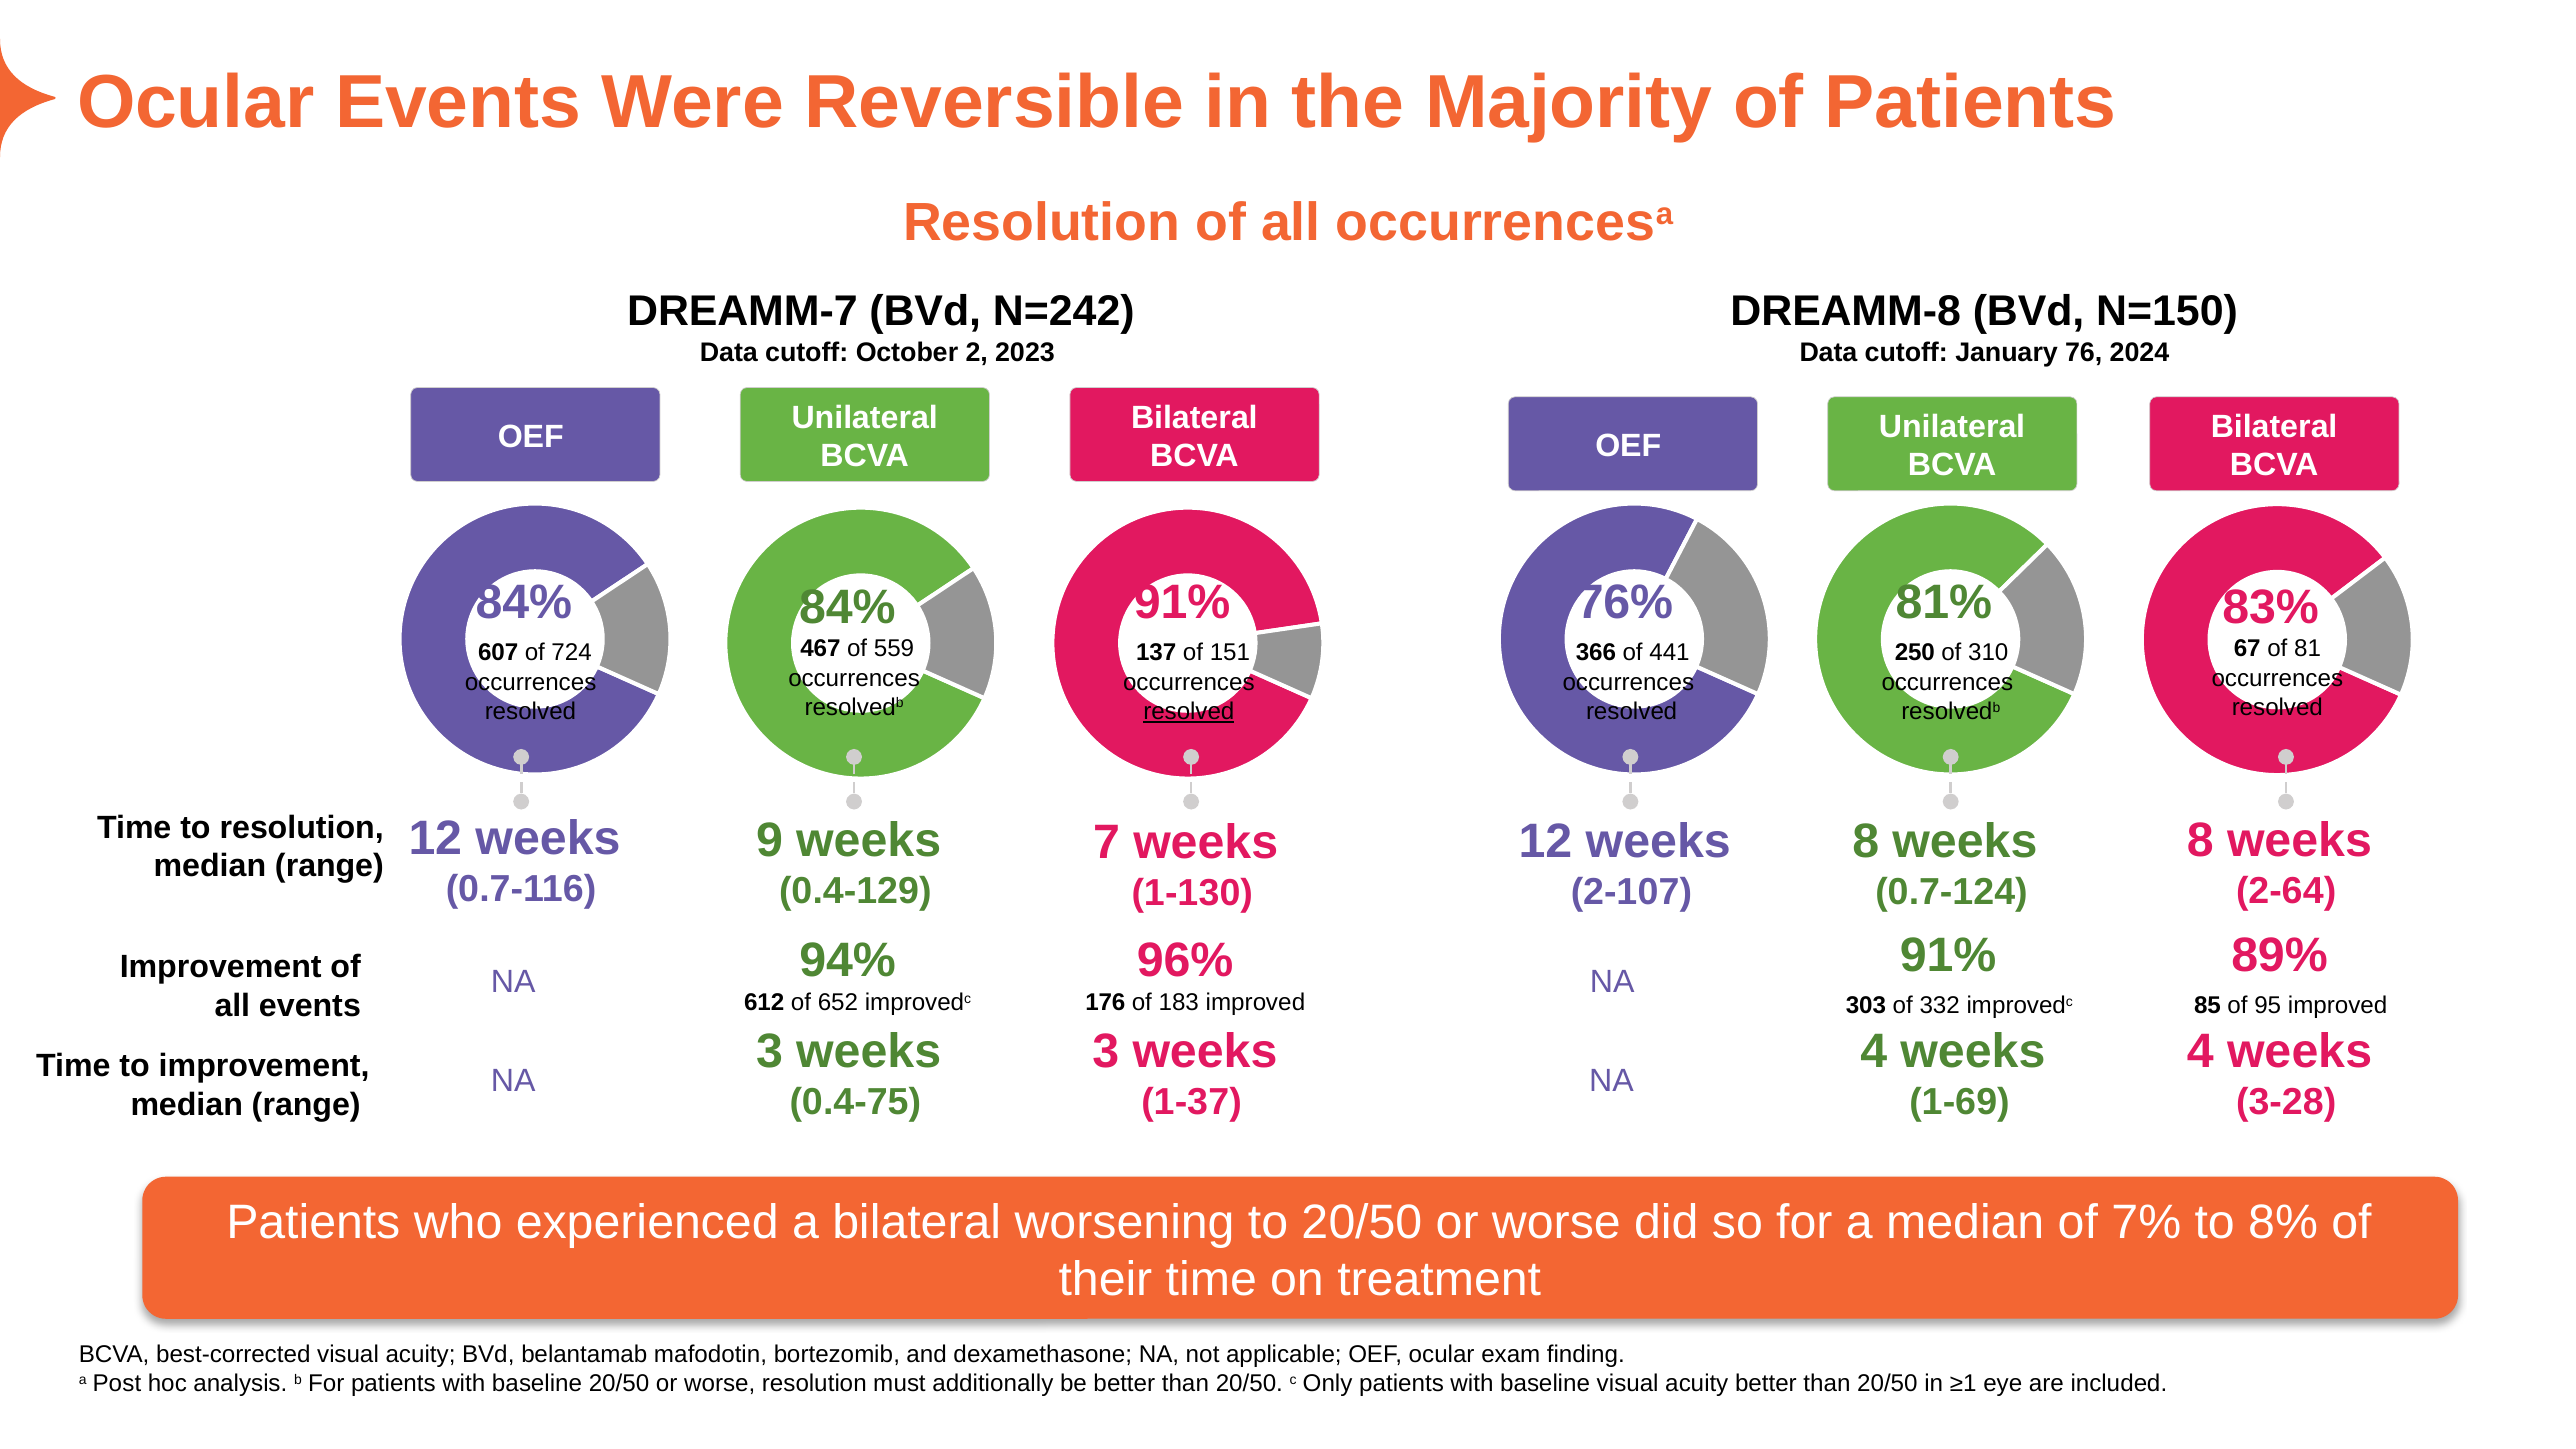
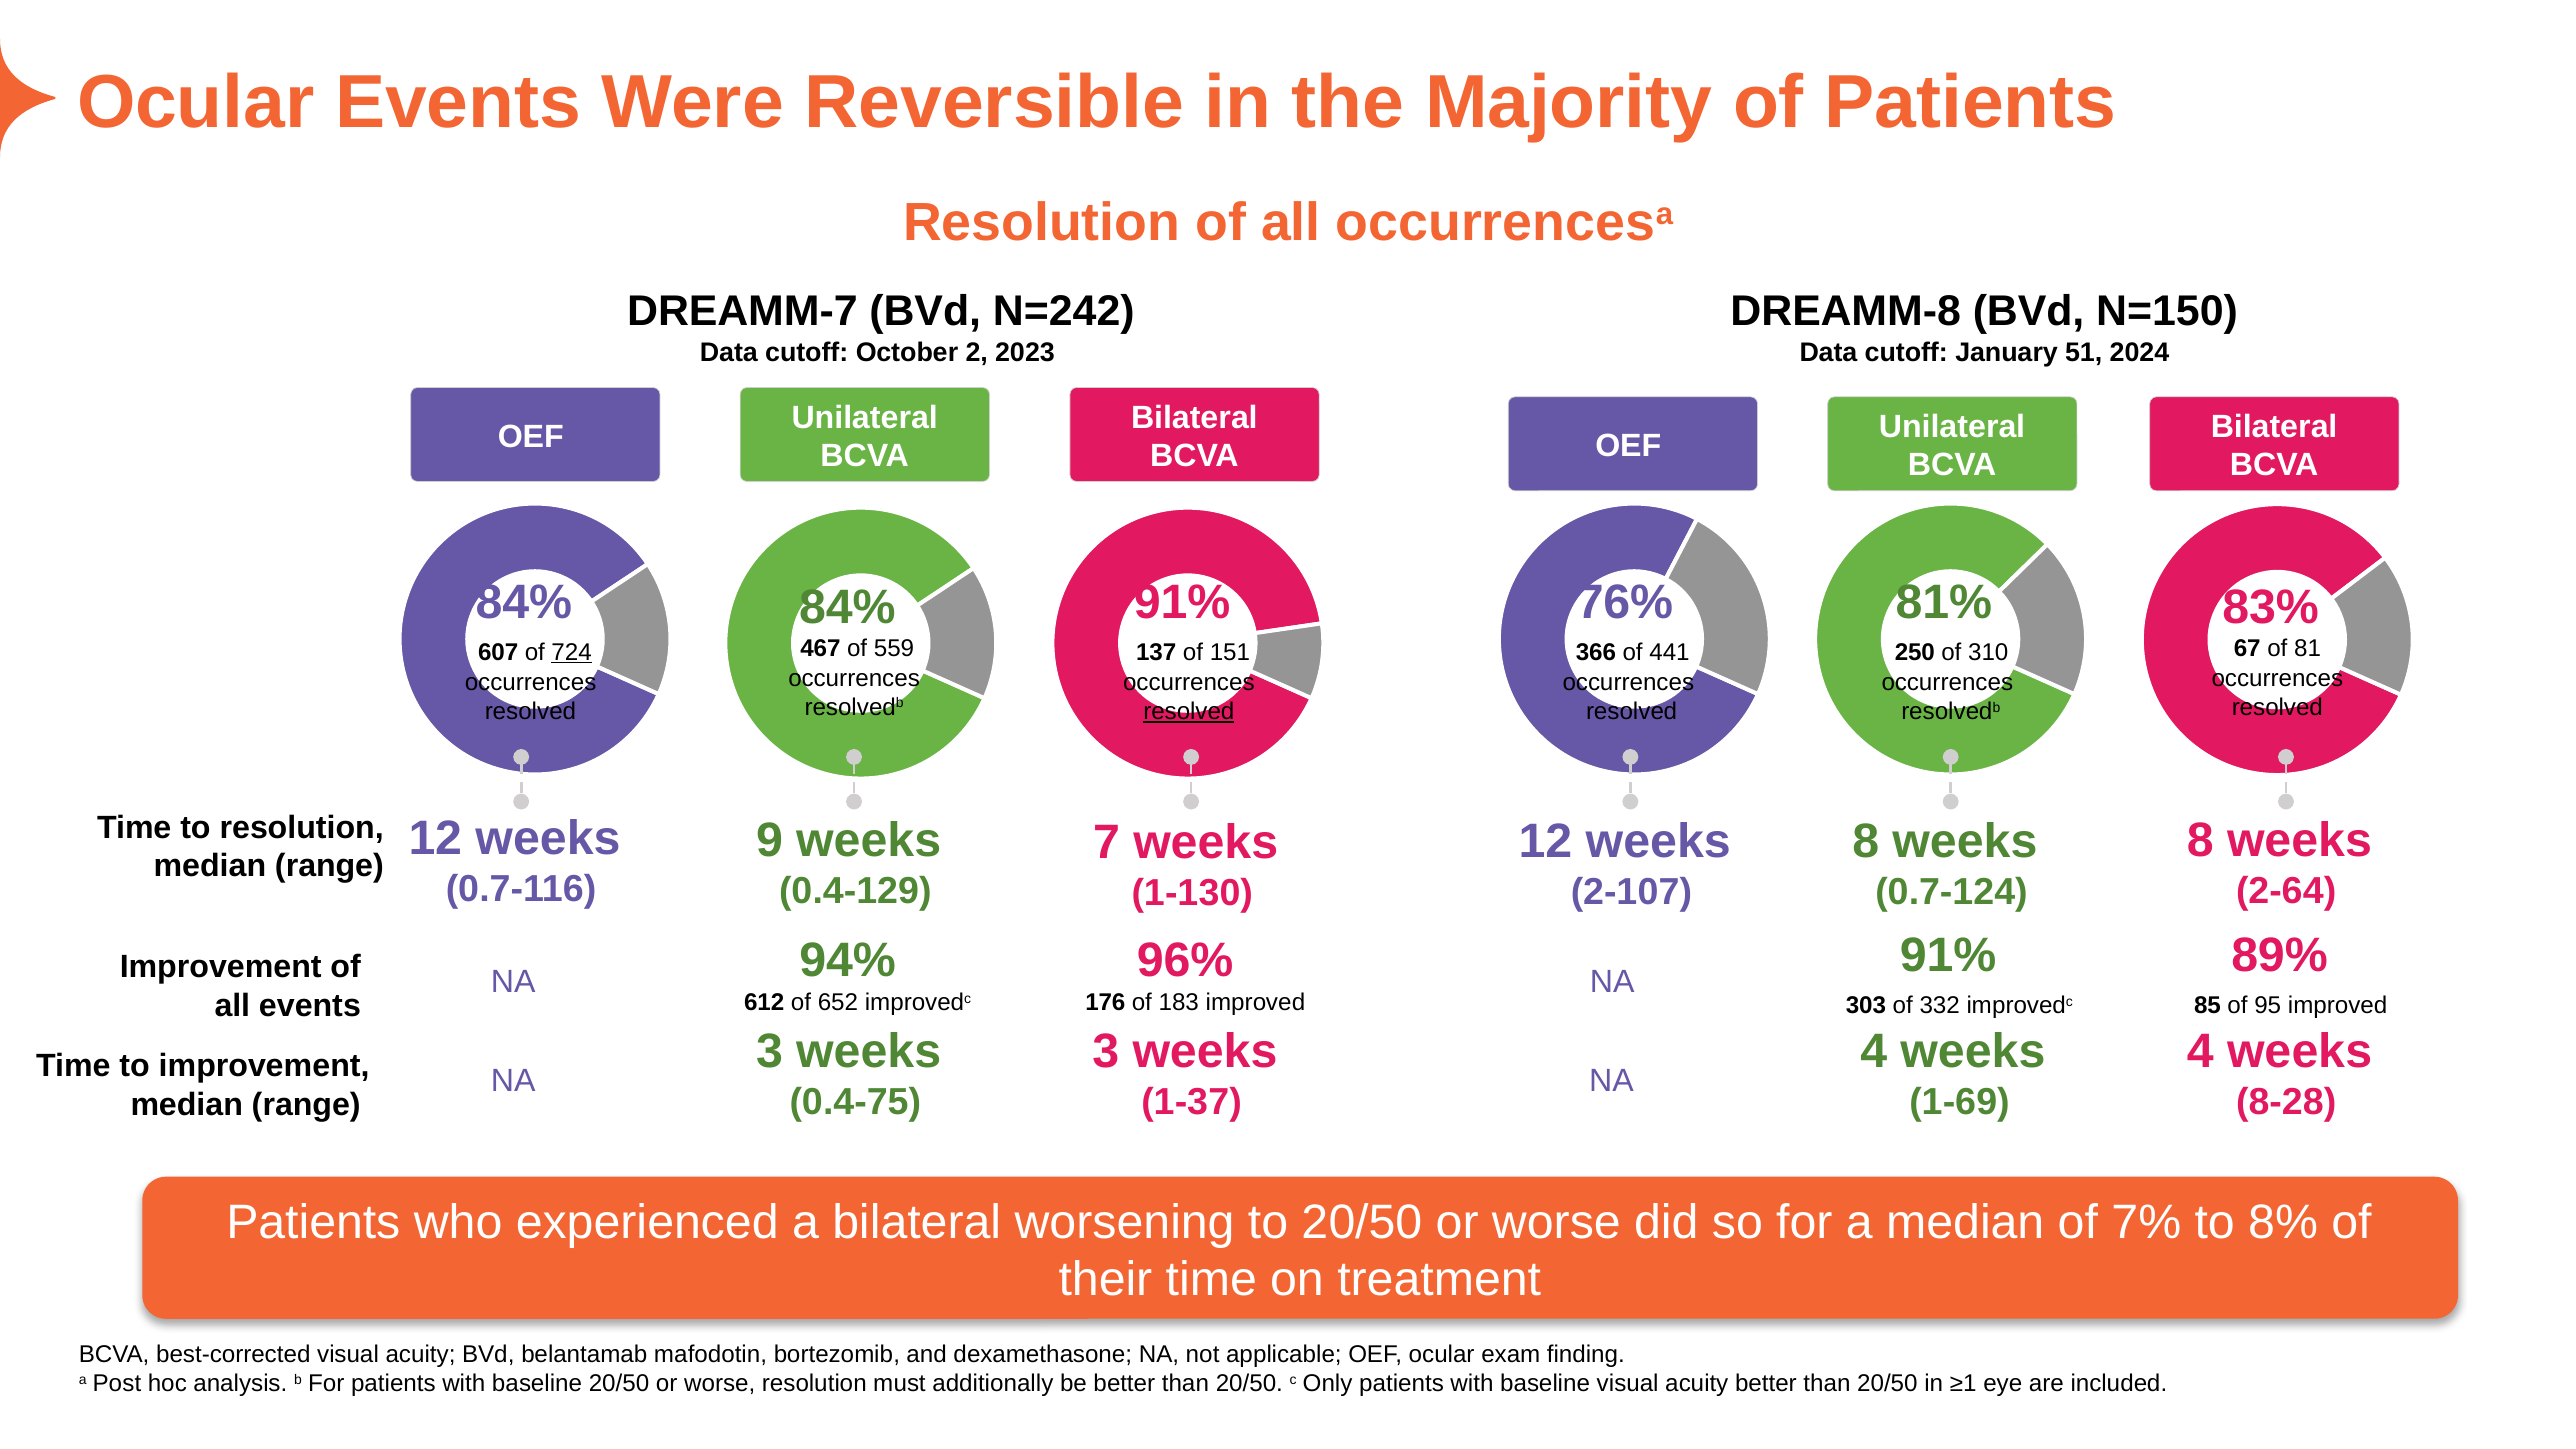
76: 76 -> 51 (2084, 352)
724 underline: none -> present (572, 652)
3-28: 3-28 -> 8-28 (2286, 1102)
